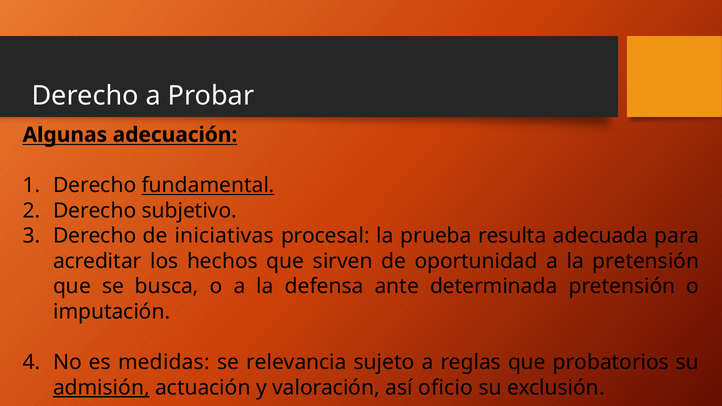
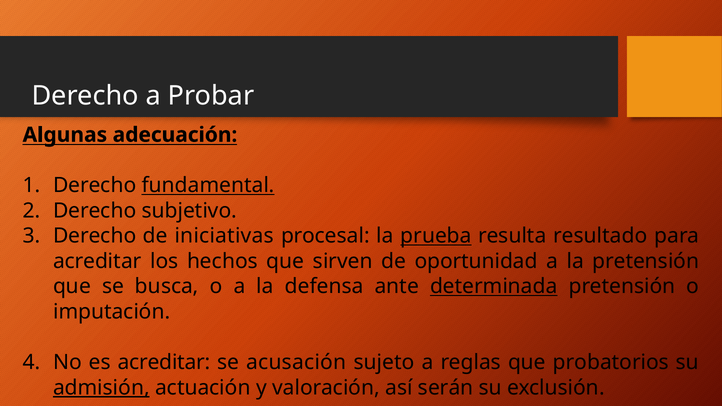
prueba underline: none -> present (436, 236)
adecuada: adecuada -> resultado (600, 236)
determinada underline: none -> present (494, 287)
es medidas: medidas -> acreditar (164, 362)
relevancia: relevancia -> acusación (296, 362)
oficio: oficio -> serán (446, 388)
